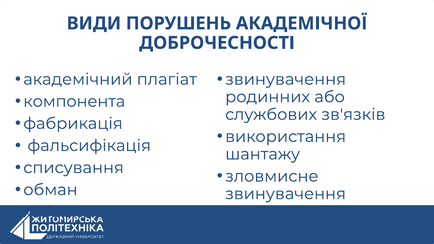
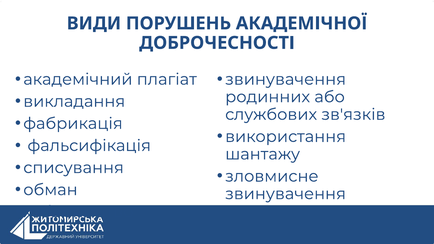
компонента: компонента -> викладання (74, 101)
